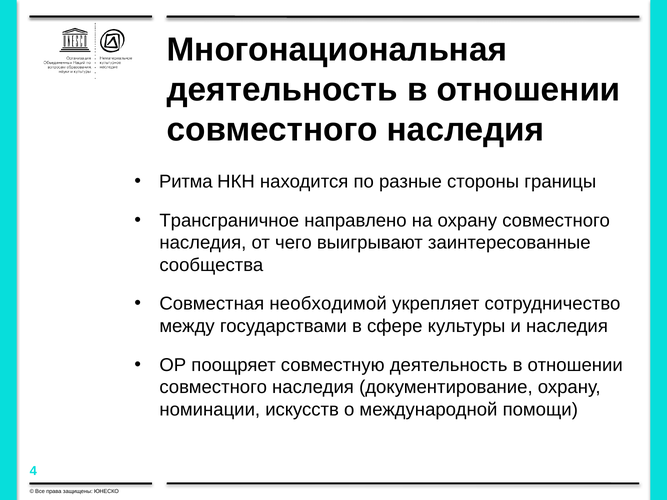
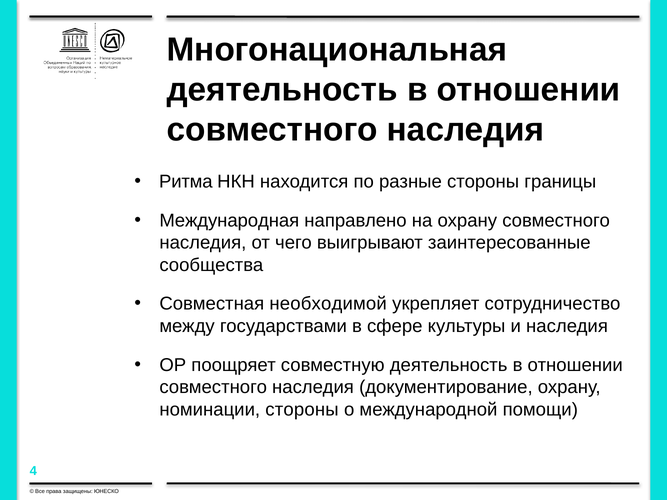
Трансграничное: Трансграничное -> Международная (229, 221)
номинации искусств: искусств -> стороны (302, 410)
